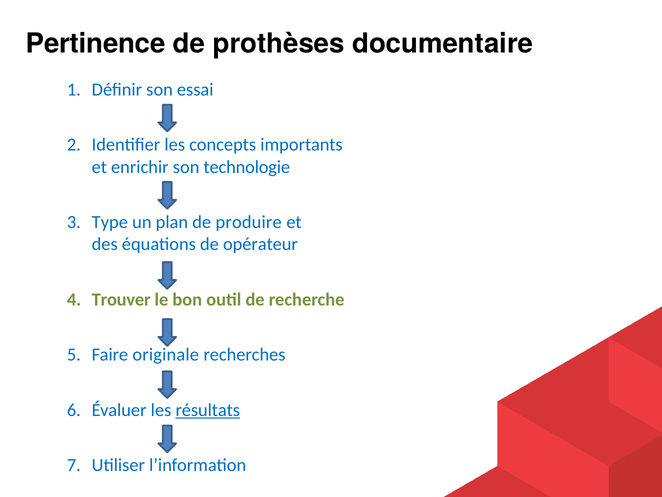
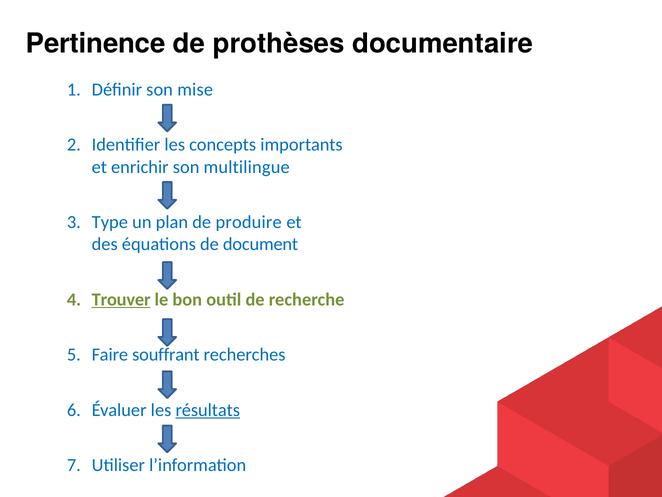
essai: essai -> mise (195, 90)
technologie: technologie -> multilingue (247, 167)
opérateur: opérateur -> document (261, 244)
Trouver underline: none -> present (121, 299)
originale: originale -> souffrant (166, 354)
